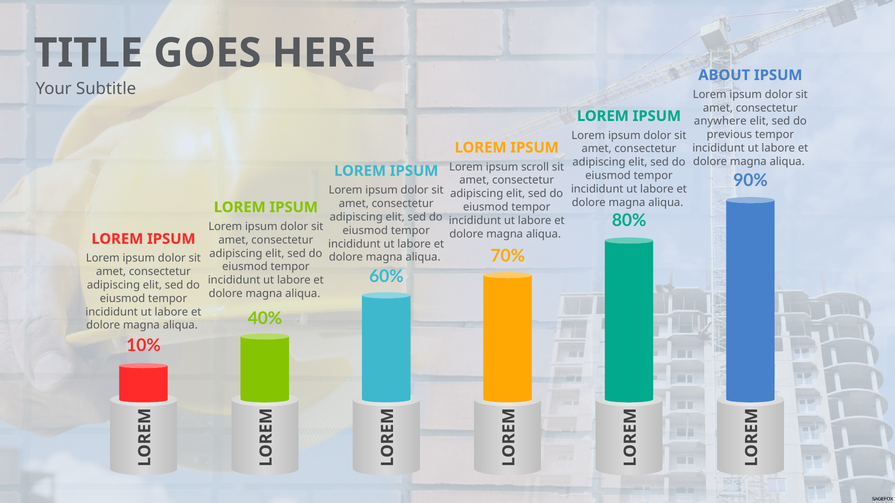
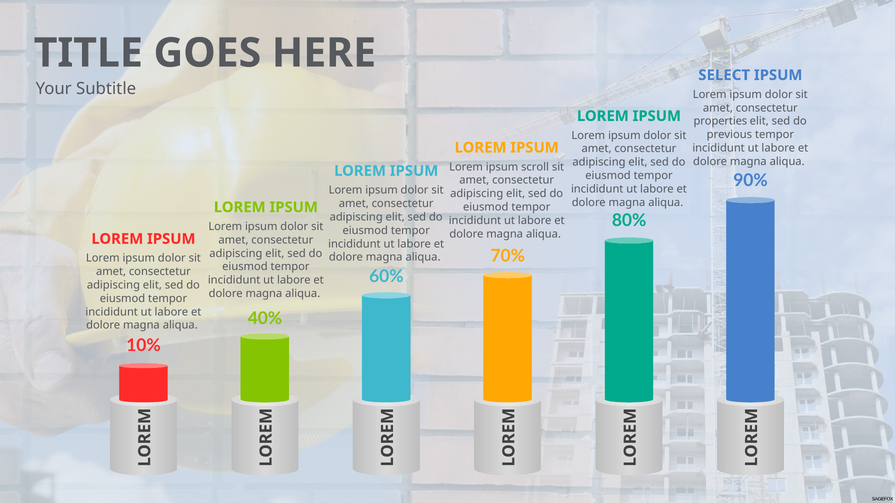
ABOUT: ABOUT -> SELECT (724, 75)
anywhere: anywhere -> properties (720, 121)
